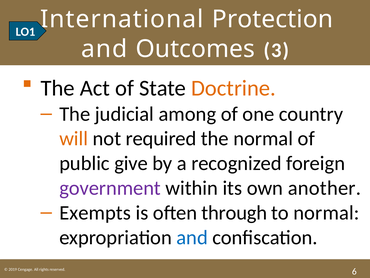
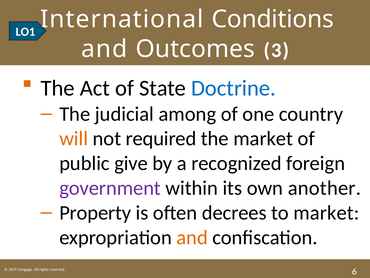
Protection: Protection -> Conditions (273, 19)
Doctrine colour: orange -> blue (233, 88)
the normal: normal -> market (263, 138)
Exempts: Exempts -> Property (95, 212)
through: through -> decrees (234, 212)
to normal: normal -> market (326, 212)
and colour: blue -> orange (192, 237)
